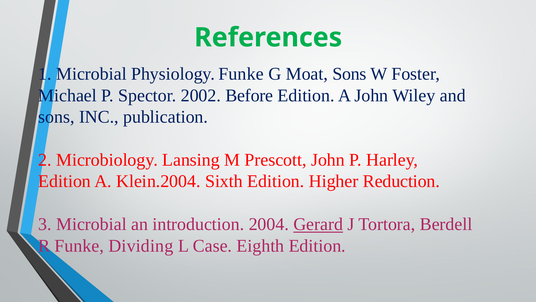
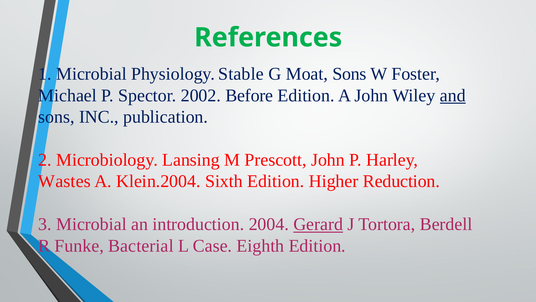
Physiology Funke: Funke -> Stable (241, 74)
and underline: none -> present (453, 95)
Edition: Edition -> Wastes (65, 181)
Dividing: Dividing -> Bacterial (141, 245)
